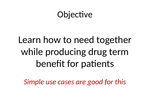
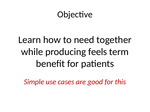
drug: drug -> feels (98, 52)
